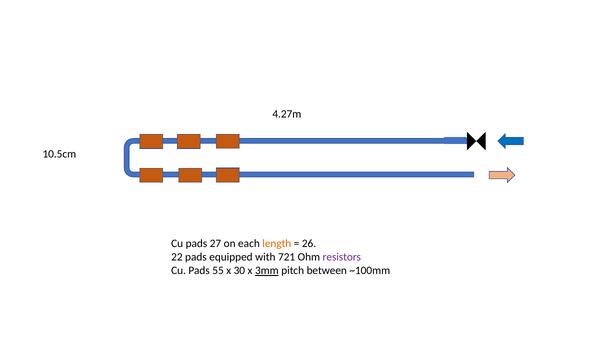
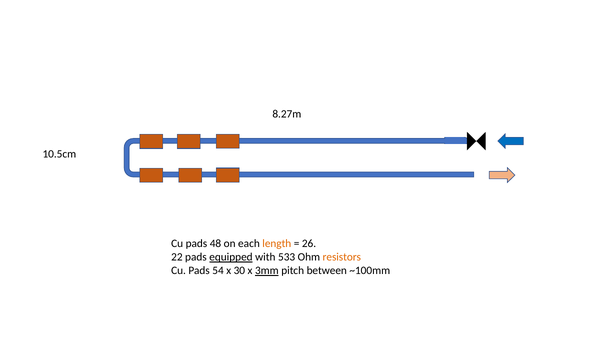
4.27m: 4.27m -> 8.27m (287, 114)
27: 27 -> 48 (215, 244)
equipped underline: none -> present (231, 257)
721: 721 -> 533 (287, 257)
resistors colour: purple -> orange (342, 257)
55: 55 -> 54 (218, 271)
